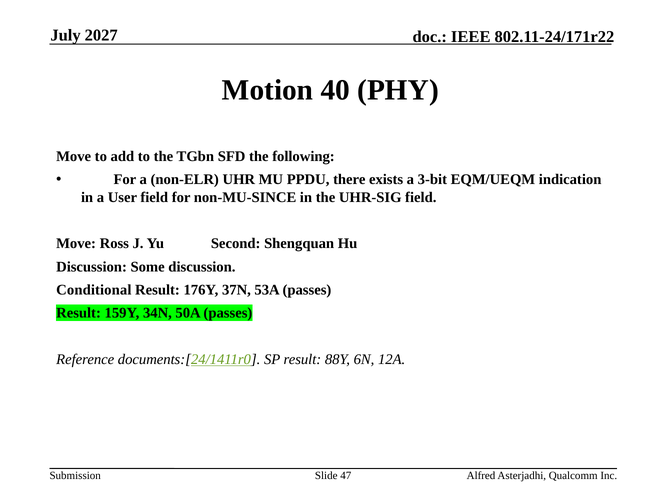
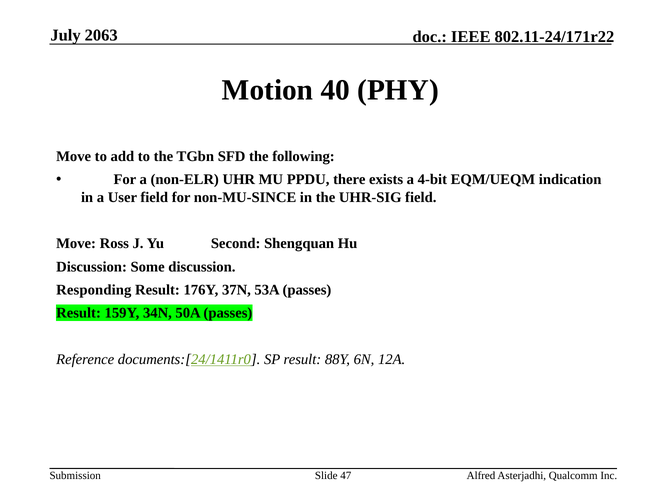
2027: 2027 -> 2063 (101, 35)
3-bit: 3-bit -> 4-bit (432, 180)
Conditional: Conditional -> Responding (94, 290)
